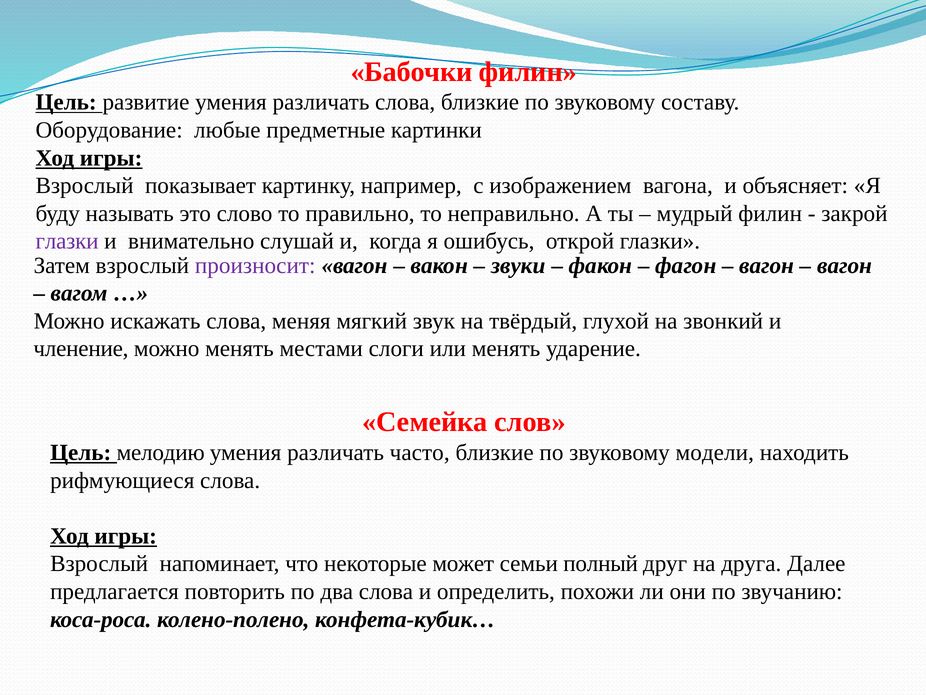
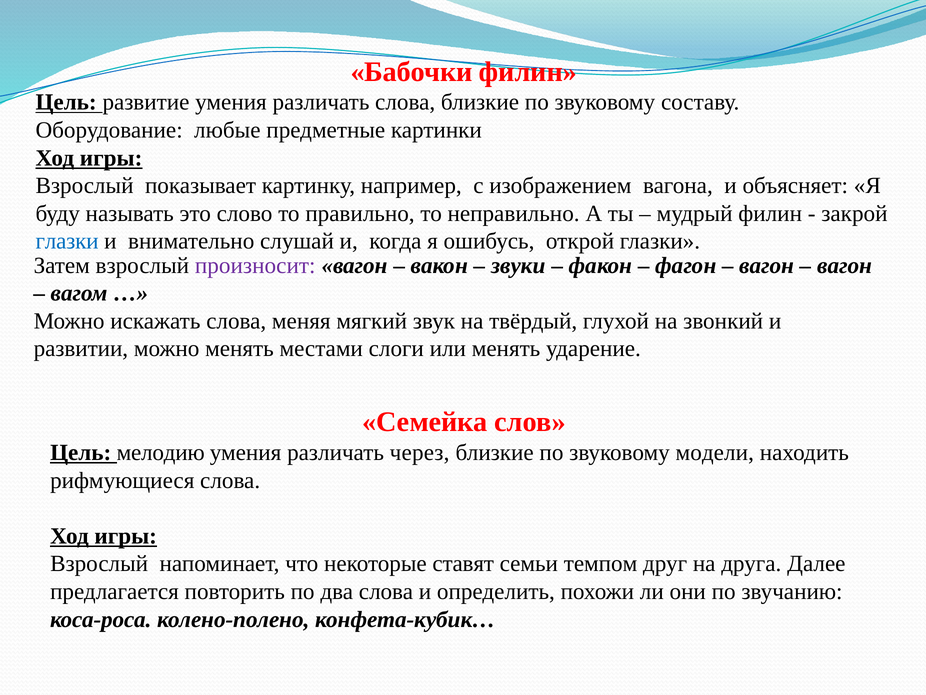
глазки colour: purple -> blue (67, 241)
членение: членение -> развитии (81, 349)
часто: часто -> через (420, 452)
может: может -> ставят (463, 563)
полный: полный -> темпом (601, 563)
